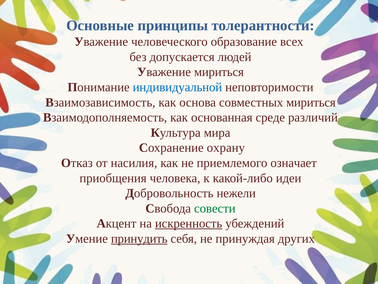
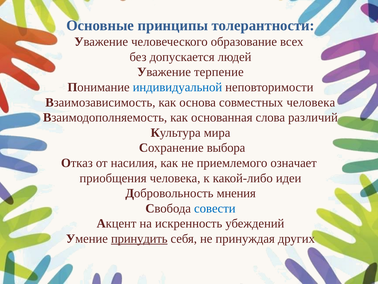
Уважение мириться: мириться -> терпение (219, 72)
совместных мириться: мириться -> человека (311, 102)
среде: среде -> слова (270, 117)
охрану: охрану -> выбора (226, 148)
нежели: нежели -> мнения (236, 193)
совести colour: green -> blue (215, 208)
искренность underline: present -> none (189, 223)
